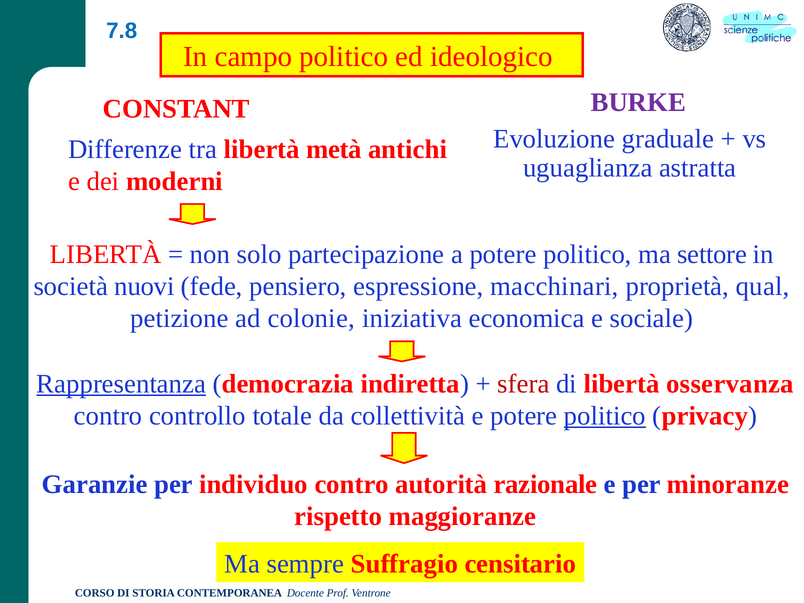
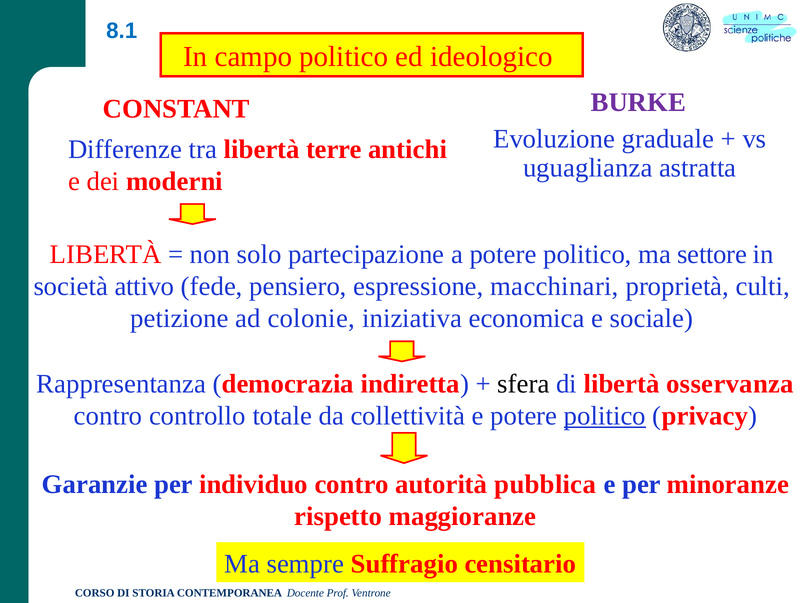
7.8: 7.8 -> 8.1 (122, 31)
metà: metà -> terre (334, 149)
nuovi: nuovi -> attivo (144, 286)
qual: qual -> culti (763, 286)
Rappresentanza underline: present -> none (121, 384)
sfera colour: red -> black (523, 384)
razionale: razionale -> pubblica (545, 484)
